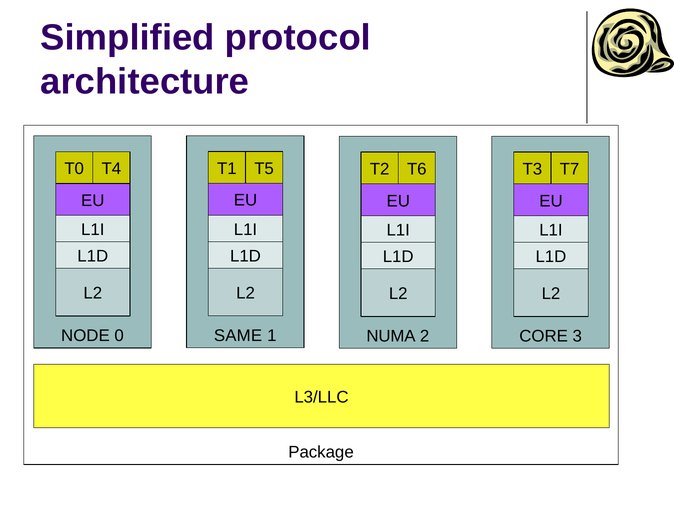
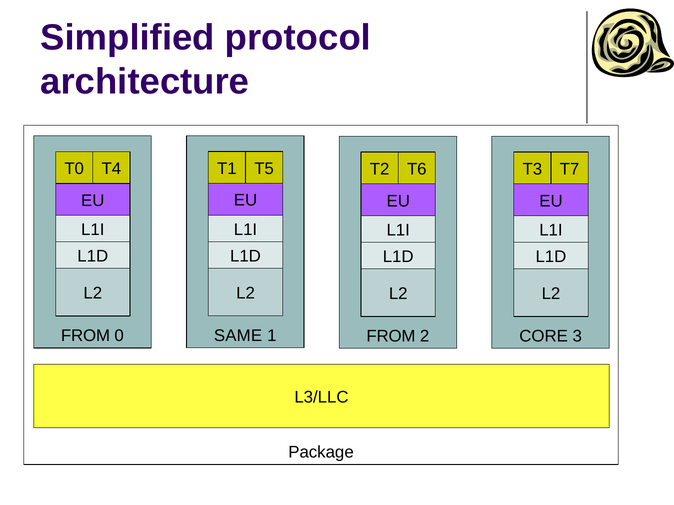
NODE: NODE -> FROM (86, 336)
NUMA: NUMA -> FROM (391, 336)
